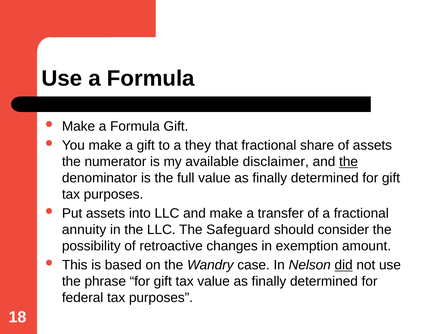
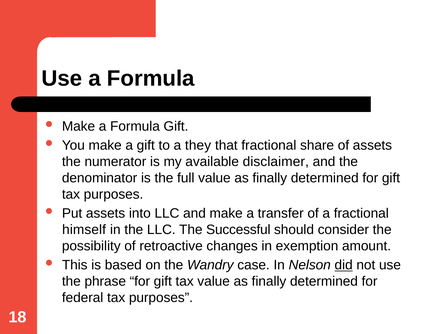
the underline: present -> none (349, 162)
annuity: annuity -> himself (84, 230)
Safeguard: Safeguard -> Successful (238, 230)
